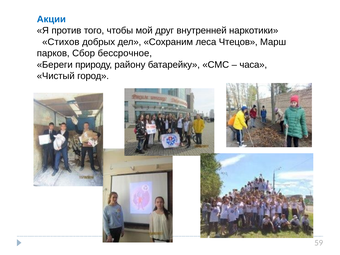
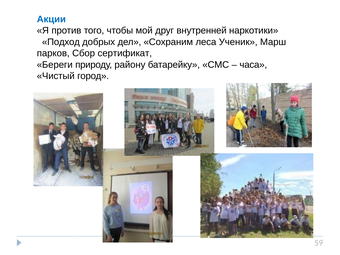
Стихов: Стихов -> Подход (61, 42)
Чтецов: Чтецов -> Ученик (238, 42)
бессрочное: бессрочное -> сертификат (125, 53)
